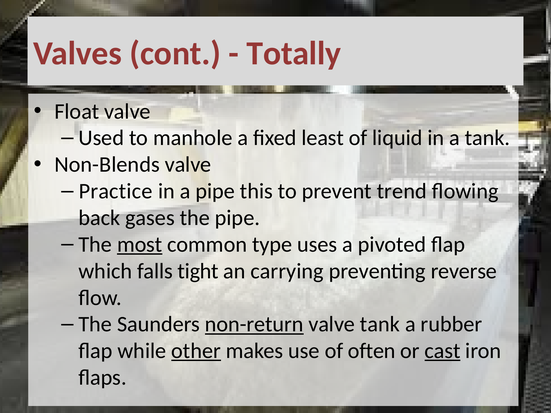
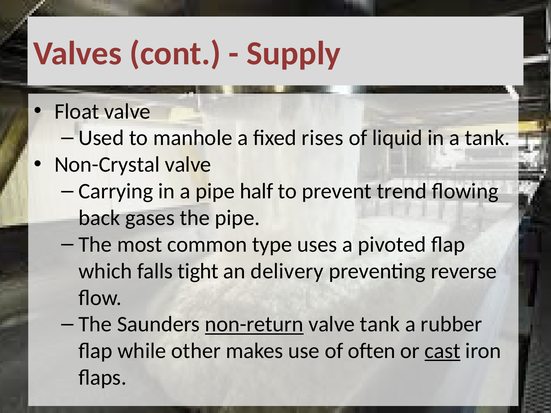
Totally: Totally -> Supply (294, 53)
least: least -> rises (323, 138)
Non-Blends: Non-Blends -> Non-Crystal (107, 165)
Practice: Practice -> Carrying (116, 191)
this: this -> half (257, 191)
most underline: present -> none (140, 245)
carrying: carrying -> delivery (287, 271)
other underline: present -> none (196, 351)
